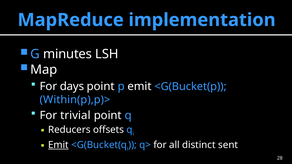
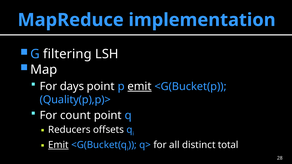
minutes: minutes -> filtering (67, 54)
emit underline: none -> present (140, 86)
Within(p),p)>: Within(p),p)> -> Quality(p),p)> (75, 100)
trivial: trivial -> count (75, 116)
sent: sent -> total (228, 145)
